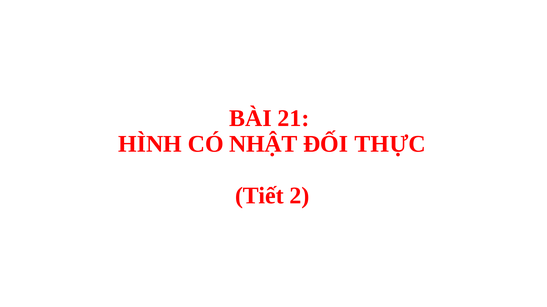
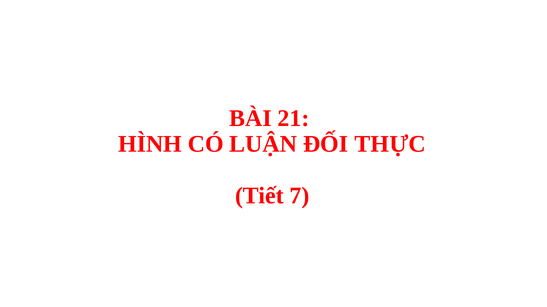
NHẬT: NHẬT -> LUẬN (263, 144)
2: 2 -> 7 (300, 196)
